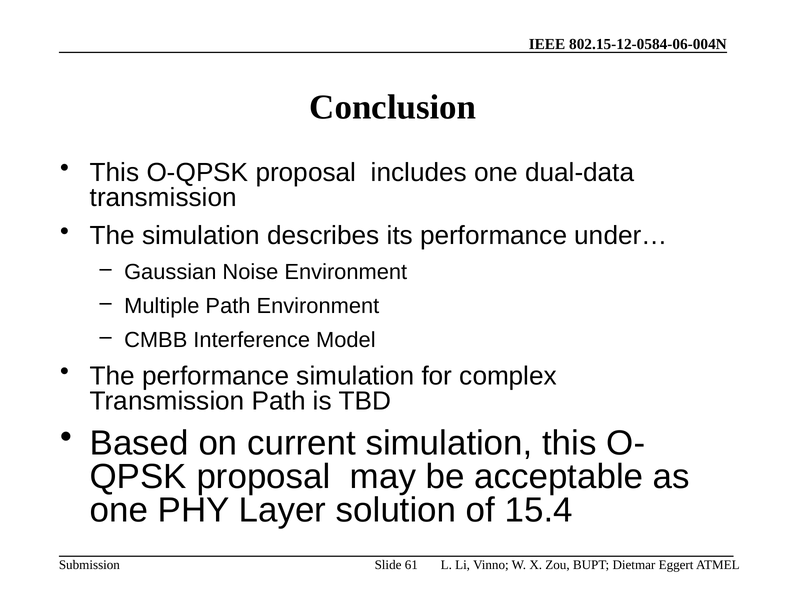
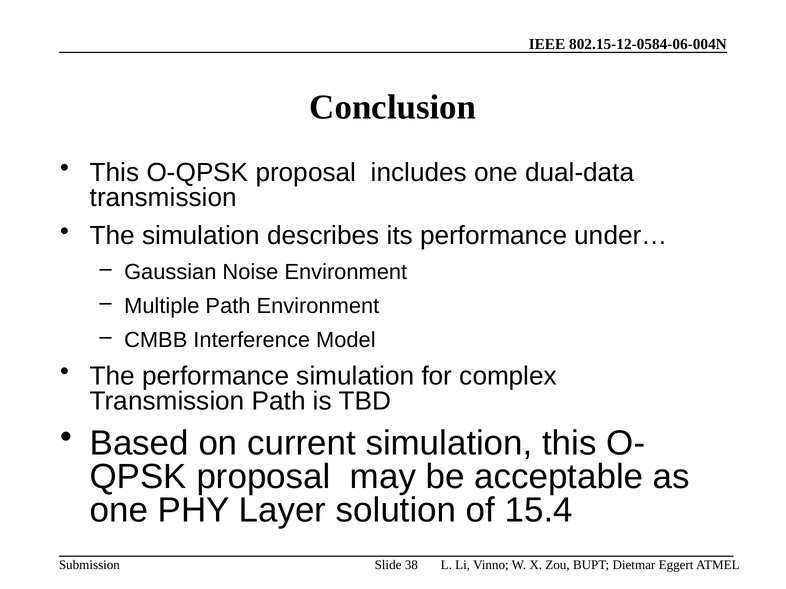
61: 61 -> 38 (411, 565)
